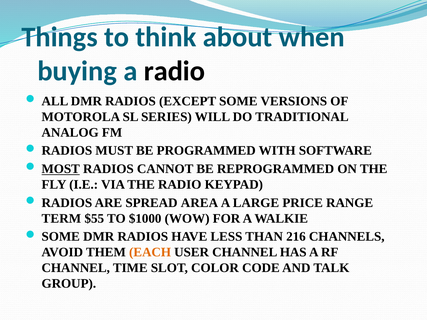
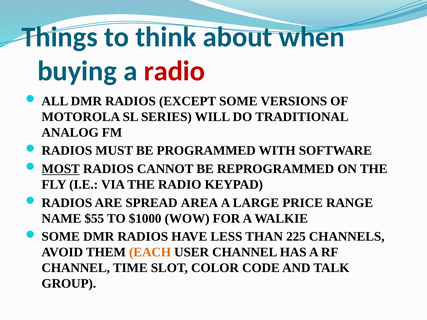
radio colour: black -> red (174, 71)
TERM: TERM -> NAME (61, 219)
216: 216 -> 225 (296, 237)
